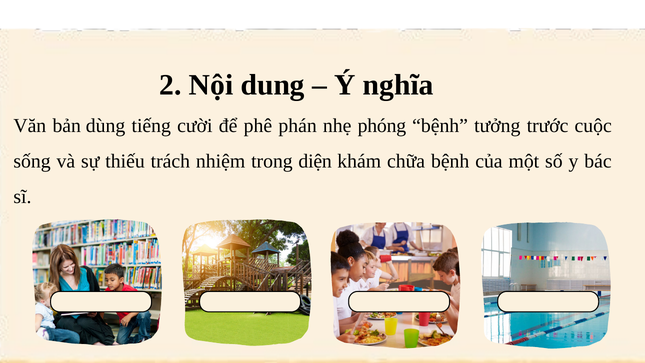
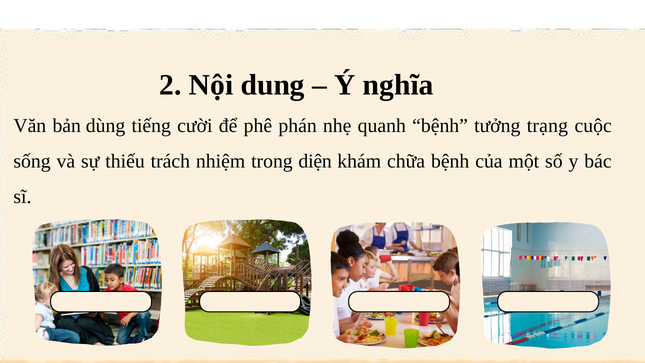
phóng: phóng -> quanh (382, 126)
trước: trước -> trạng (547, 126)
